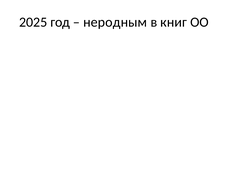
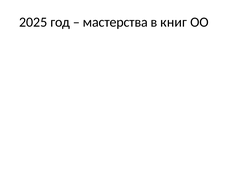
неродным: неродным -> мастерства (115, 22)
